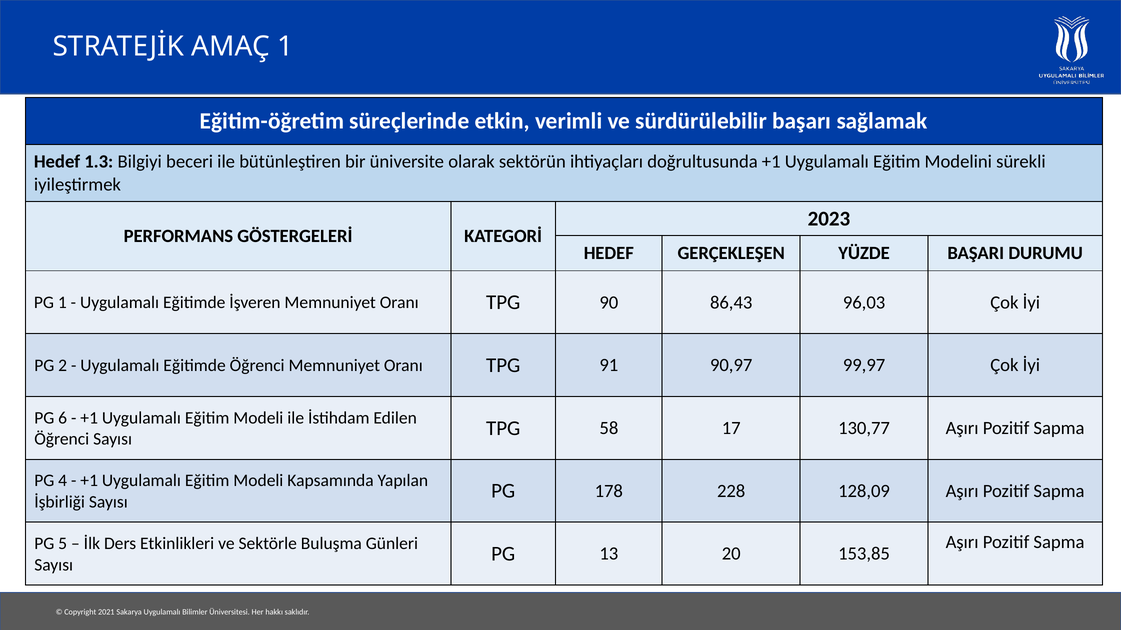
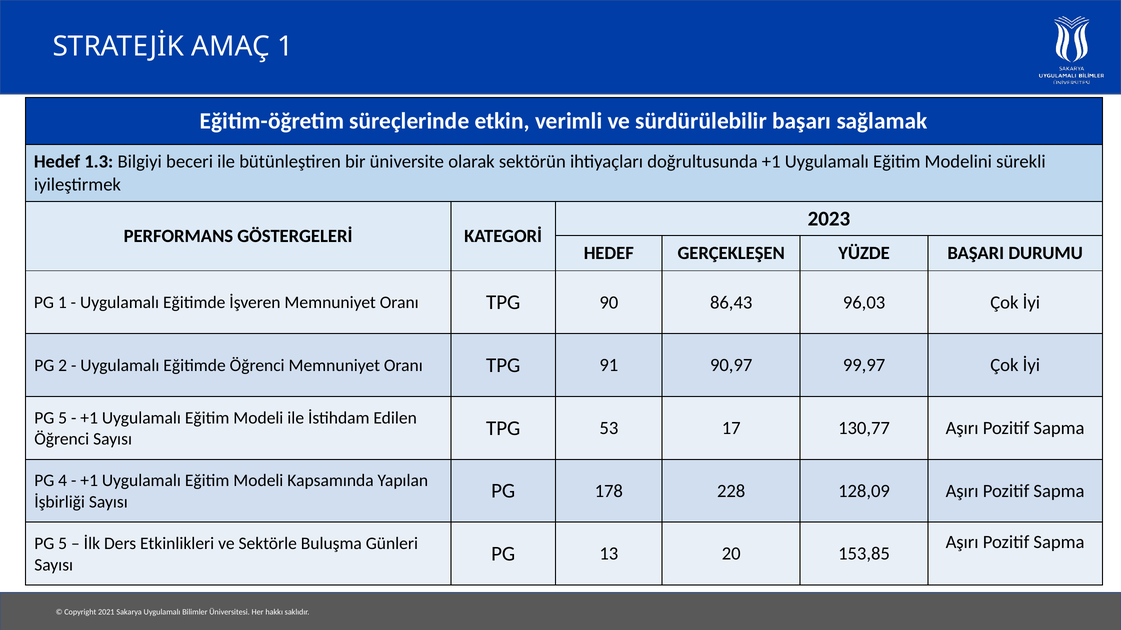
6: 6 -> 5 (63, 418)
58: 58 -> 53 (609, 428)
